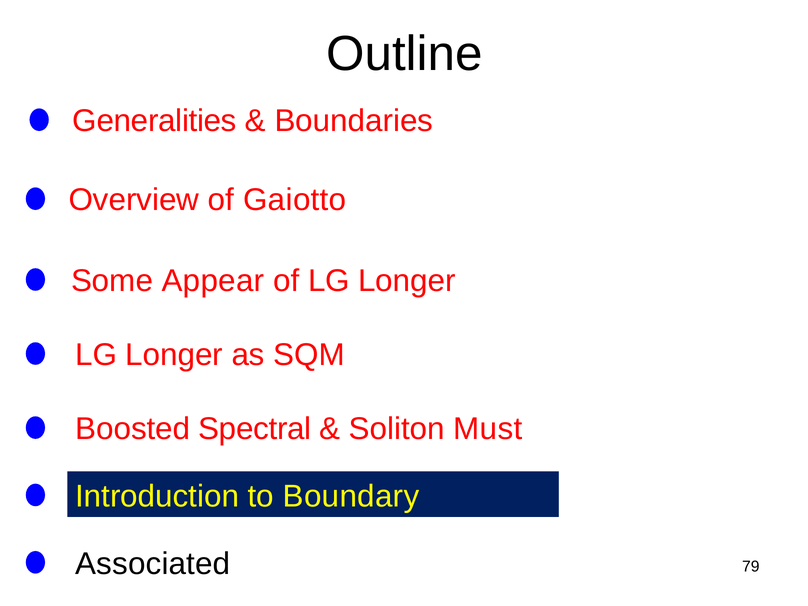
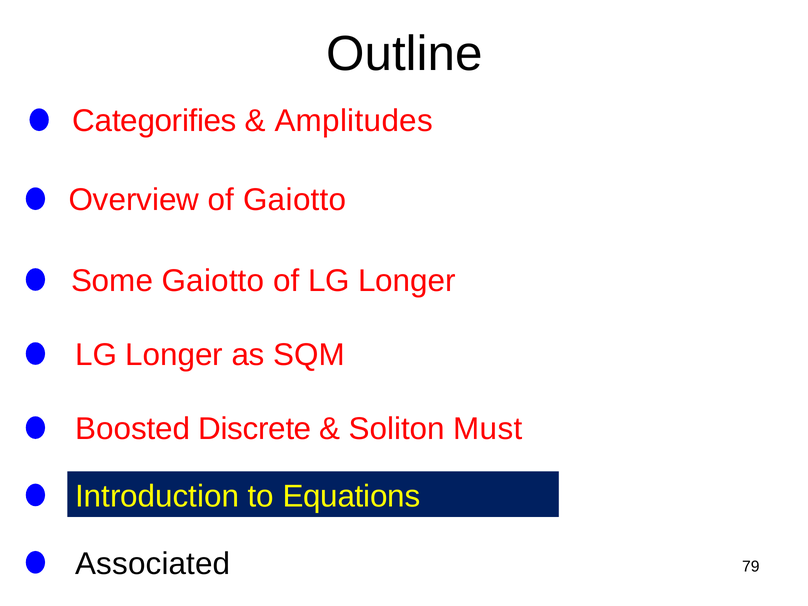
Generalities: Generalities -> Categorifies (155, 121)
Boundaries: Boundaries -> Amplitudes (354, 121)
Some Appear: Appear -> Gaiotto (213, 281)
Spectral: Spectral -> Discrete (255, 429)
Boundary: Boundary -> Equations (351, 496)
